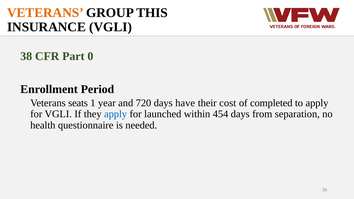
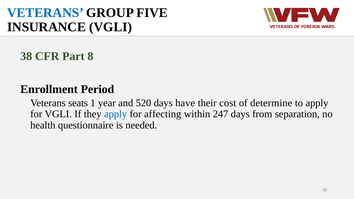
VETERANS colour: orange -> blue (45, 13)
THIS: THIS -> FIVE (152, 13)
0: 0 -> 8 (90, 56)
720: 720 -> 520 (143, 103)
completed: completed -> determine (271, 103)
launched: launched -> affecting (163, 114)
454: 454 -> 247 (221, 114)
